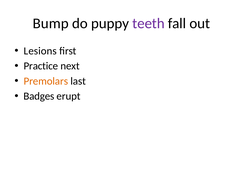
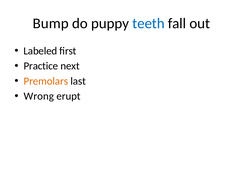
teeth colour: purple -> blue (149, 24)
Lesions: Lesions -> Labeled (40, 51)
Badges: Badges -> Wrong (39, 96)
